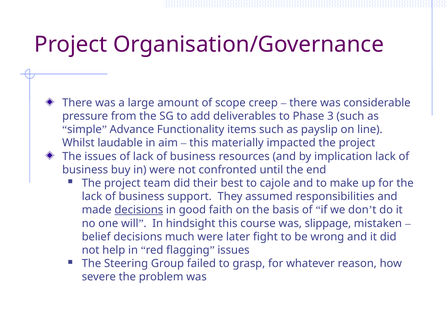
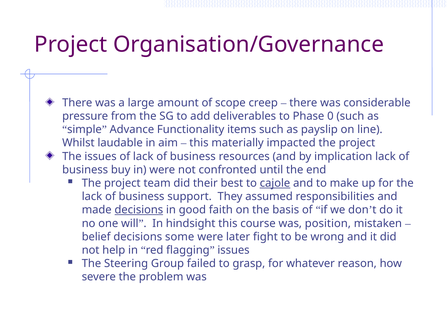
3: 3 -> 0 (330, 116)
cajole underline: none -> present (275, 183)
slippage: slippage -> position (328, 224)
much: much -> some (180, 237)
